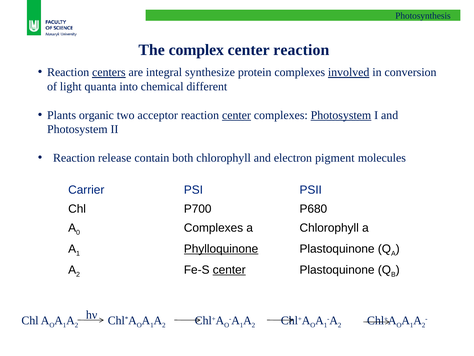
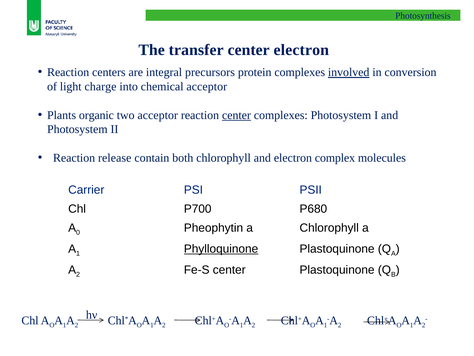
complex: complex -> transfer (196, 50)
center reaction: reaction -> electron (301, 50)
centers underline: present -> none (109, 72)
synthesize: synthesize -> precursors (210, 72)
quanta: quanta -> charge (100, 87)
chemical different: different -> acceptor (207, 87)
Photosystem underline: present -> none (341, 115)
pigment: pigment -> complex (335, 158)
Complexes: Complexes -> Pheophytin (214, 228)
center underline: present -> none (229, 269)
